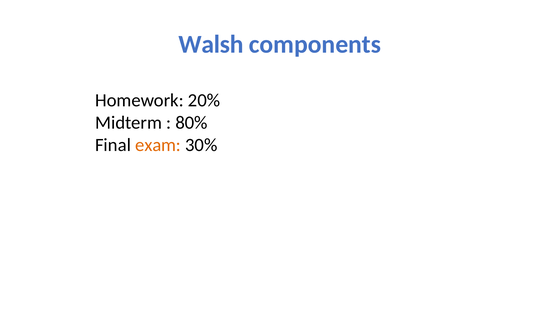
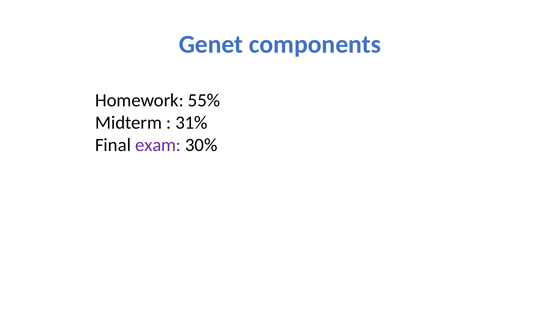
Walsh: Walsh -> Genet (211, 44)
20%: 20% -> 55% (204, 100)
80%: 80% -> 31% (191, 123)
exam colour: orange -> purple (158, 145)
